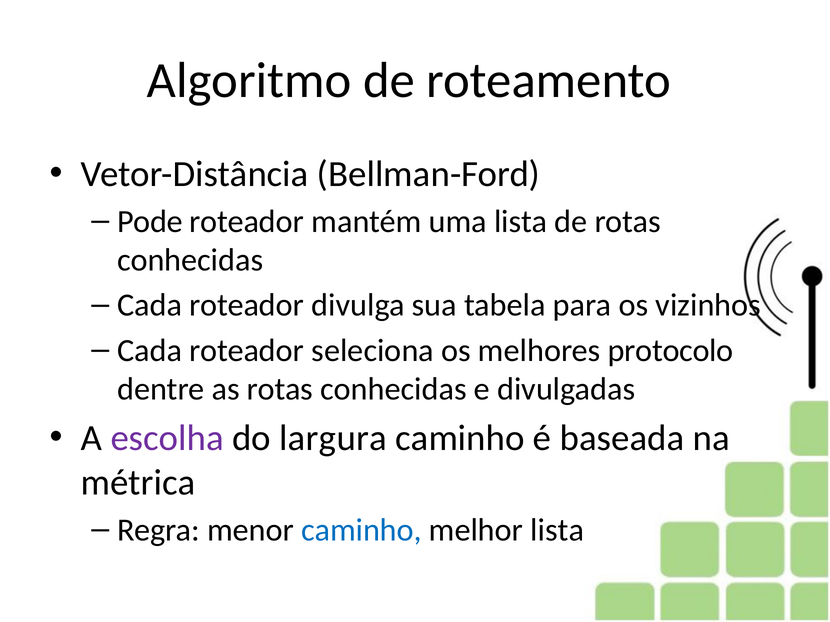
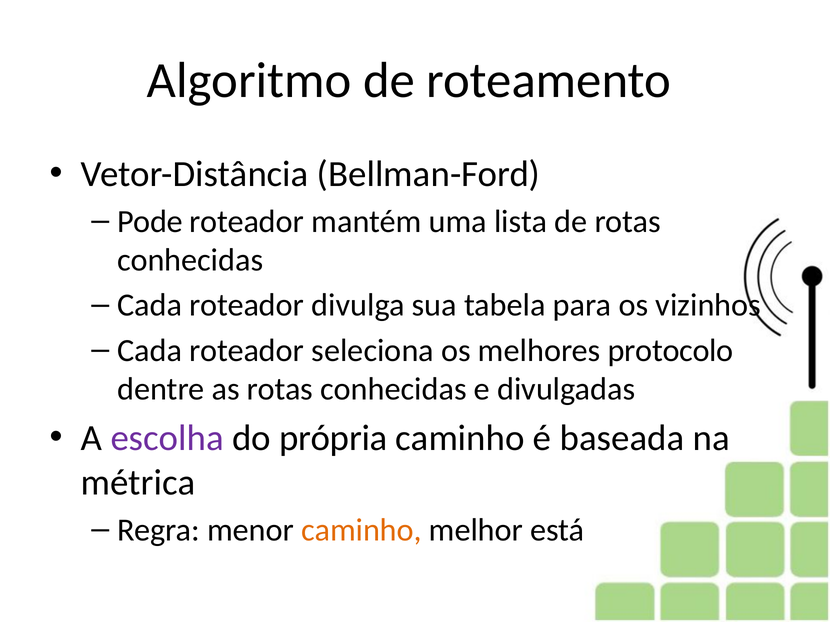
largura: largura -> própria (333, 439)
caminho colour: blue -> orange (362, 530)
melhor lista: lista -> está (557, 530)
